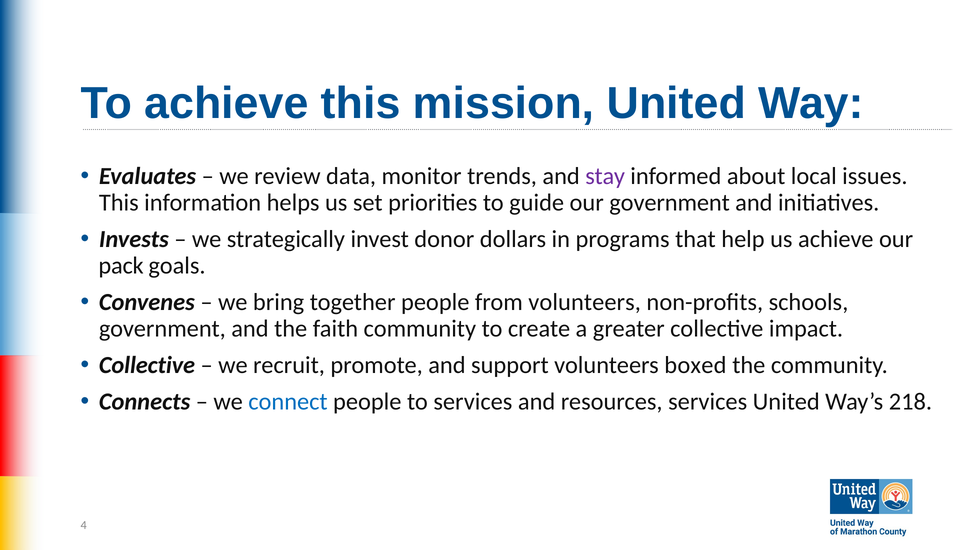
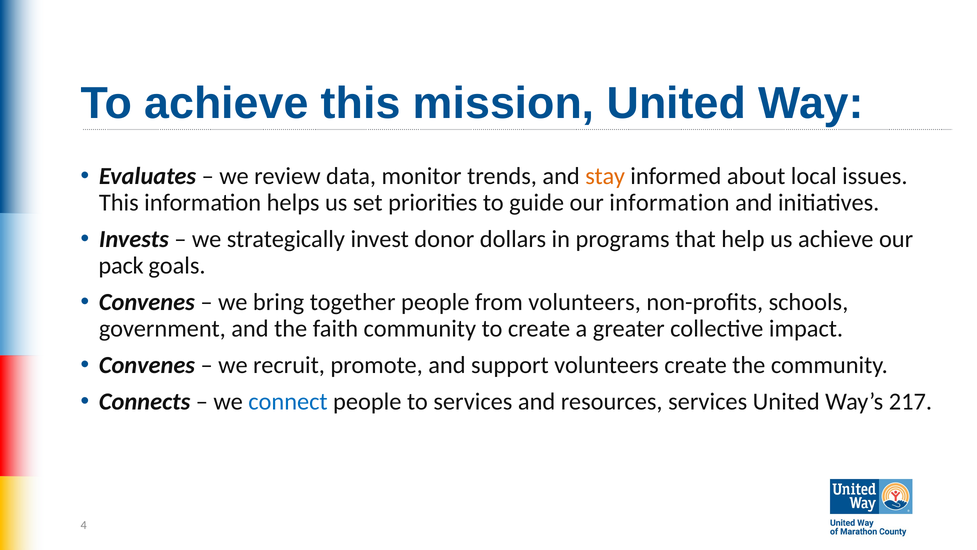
stay colour: purple -> orange (605, 176)
our government: government -> information (669, 203)
Collective: Collective -> Convenes (147, 365)
volunteers boxed: boxed -> create (696, 365)
218: 218 -> 217 (910, 401)
